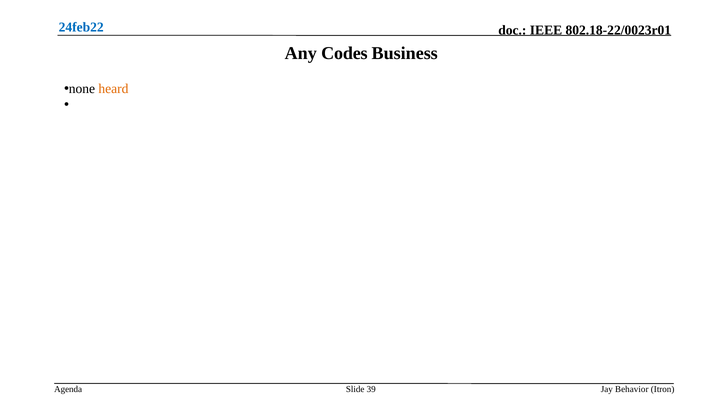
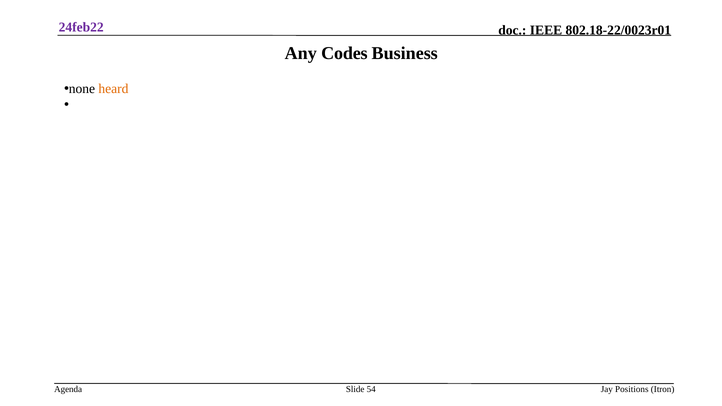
24feb22 colour: blue -> purple (81, 27)
39: 39 -> 54 (371, 390)
Behavior: Behavior -> Positions (632, 390)
